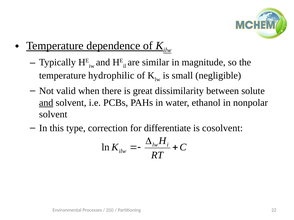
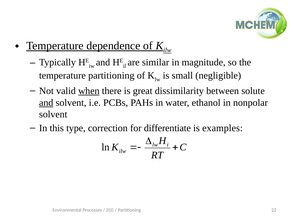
temperature hydrophilic: hydrophilic -> partitioning (111, 76)
when underline: none -> present (89, 91)
cosolvent: cosolvent -> examples (222, 128)
